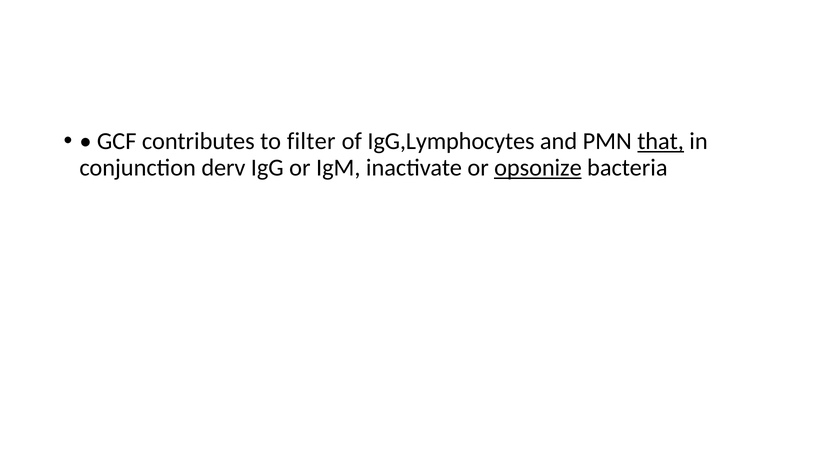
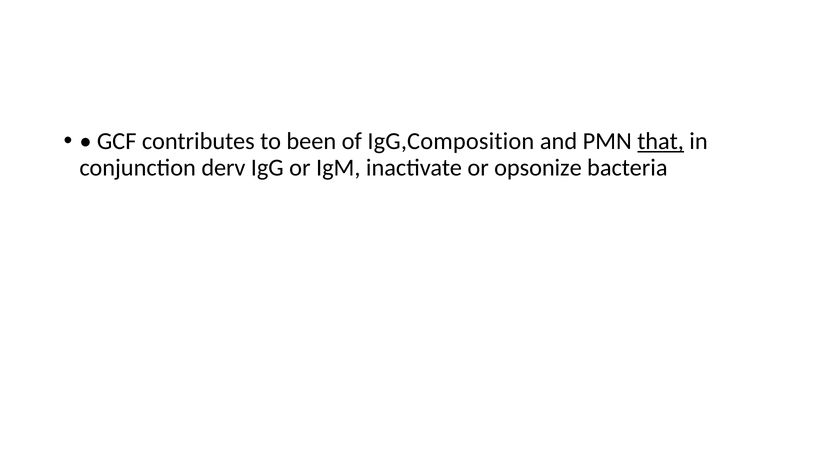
filter: filter -> been (311, 141)
IgG,Lymphocytes: IgG,Lymphocytes -> IgG,Composition (451, 141)
opsonize underline: present -> none (538, 168)
